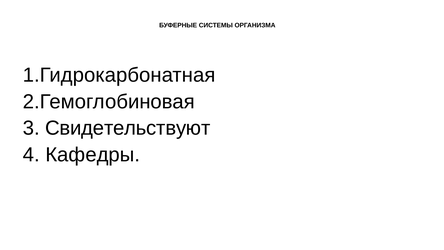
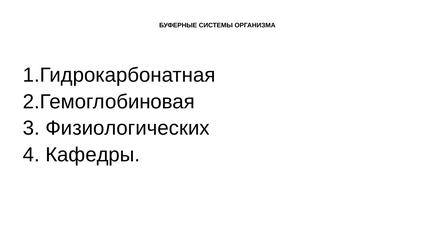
Свидетельствуют: Свидетельствуют -> Физиологических (128, 128)
